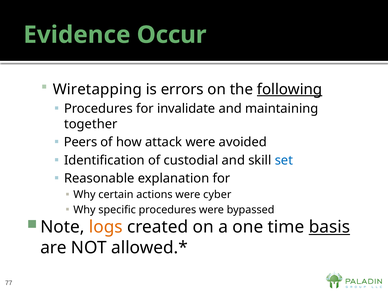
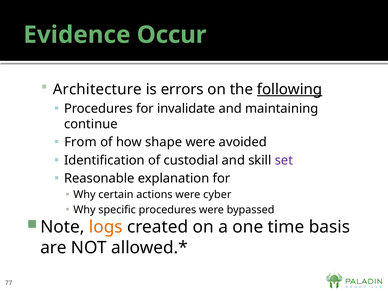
Wiretapping: Wiretapping -> Architecture (97, 89)
together: together -> continue (91, 124)
Peers: Peers -> From (80, 142)
attack: attack -> shape (164, 142)
set colour: blue -> purple (284, 160)
basis underline: present -> none (329, 227)
